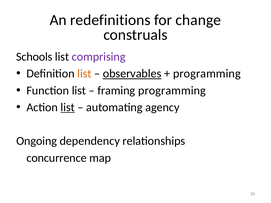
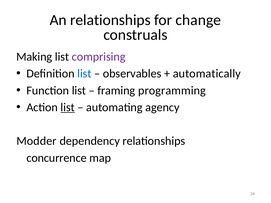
An redefinitions: redefinitions -> relationships (110, 20)
Schools: Schools -> Making (34, 57)
list colour: orange -> blue (84, 74)
observables underline: present -> none (132, 74)
programming: programming -> automatically (207, 74)
Ongoing: Ongoing -> Modder (37, 141)
